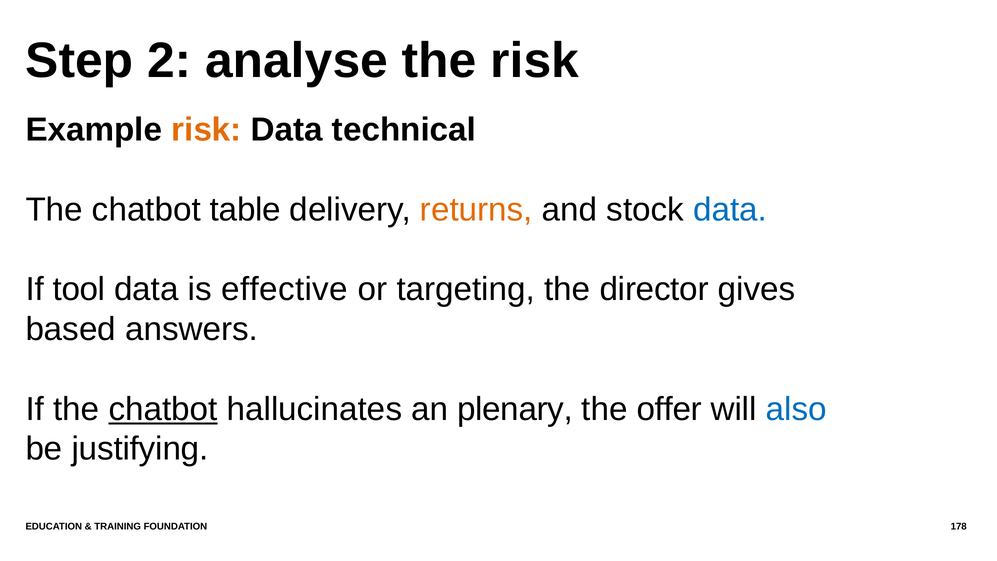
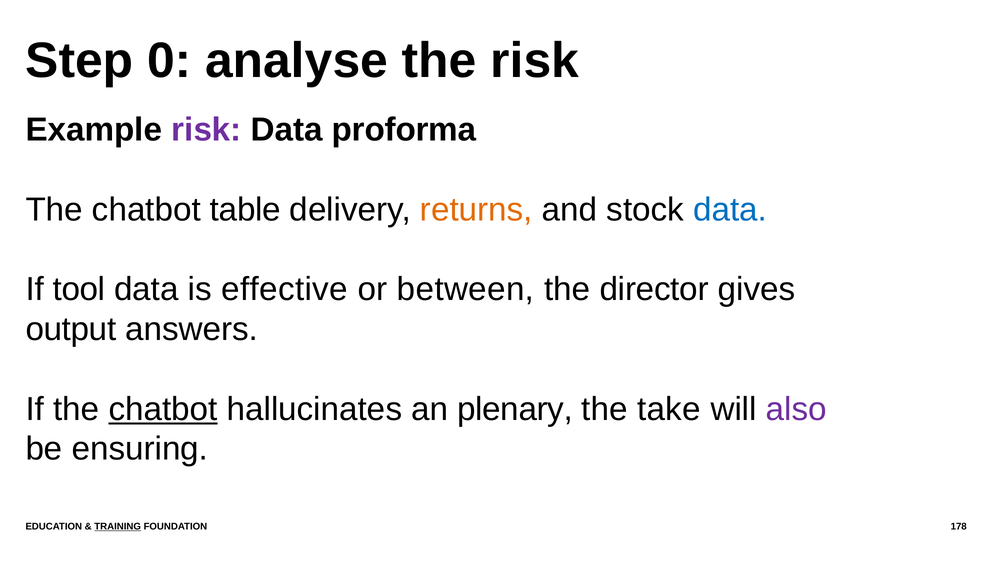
2: 2 -> 0 (169, 61)
risk colour: orange -> purple (206, 130)
technical: technical -> proforma (404, 130)
targeting: targeting -> between (466, 289)
based: based -> output (71, 329)
offer: offer -> take (669, 409)
also colour: blue -> purple (796, 409)
justifying: justifying -> ensuring (140, 449)
TRAINING underline: none -> present (118, 526)
